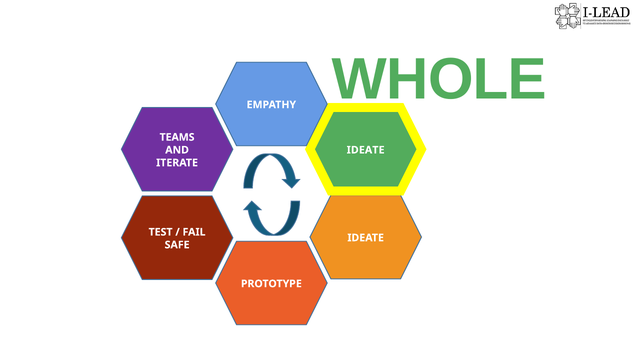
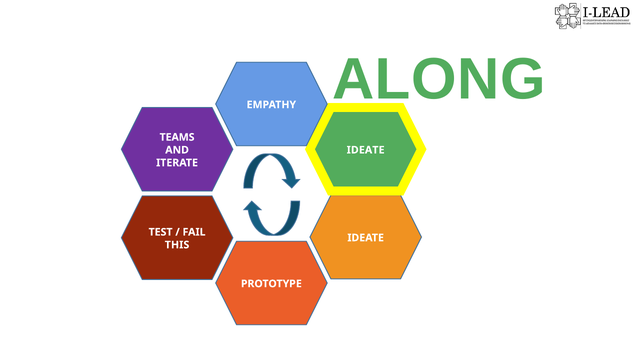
WHOLE: WHOLE -> ALONG (439, 79)
SAFE: SAFE -> THIS (177, 245)
